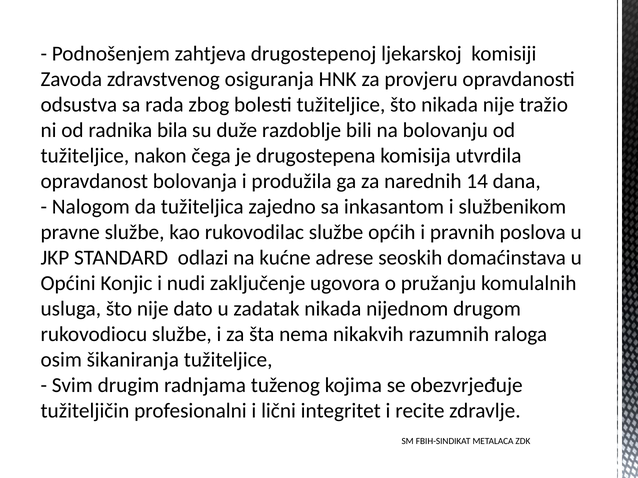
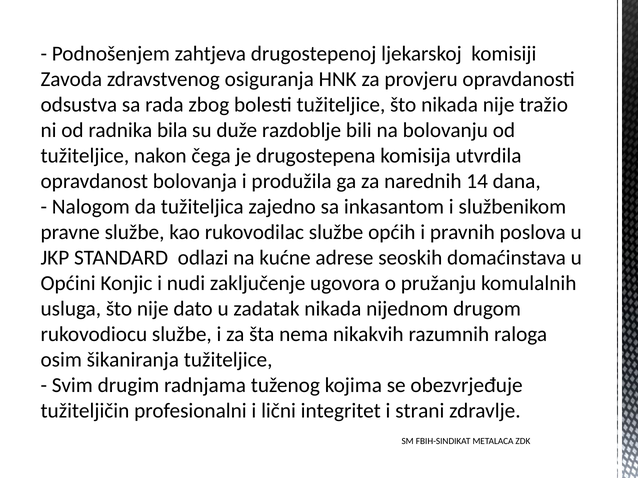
recite: recite -> strani (420, 411)
